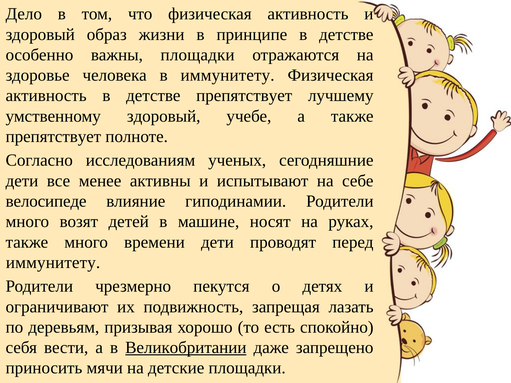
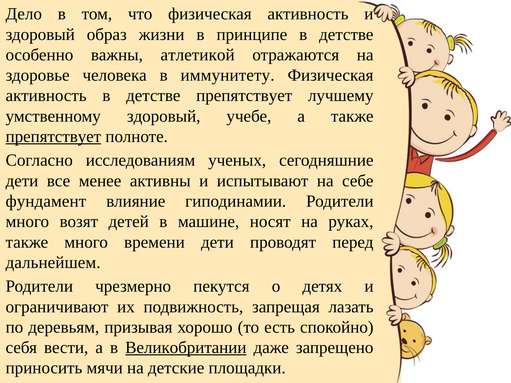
важны площадки: площадки -> атлетикой (198, 55)
препятствует underline: none -> present (53, 137)
велосипеде: велосипеде -> фундамент (46, 201)
иммунитету: иммунитету -> дальнейшем (53, 263)
